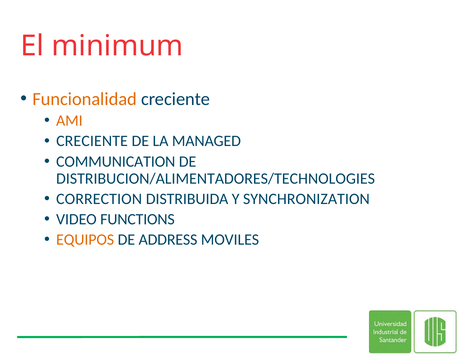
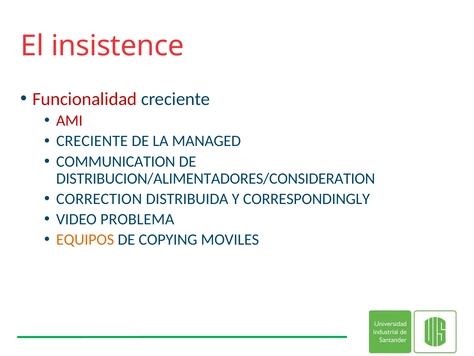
minimum: minimum -> insistence (118, 46)
Funcionalidad colour: orange -> red (85, 99)
AMI colour: orange -> red (69, 121)
DISTRIBUCION/ALIMENTADORES/TECHNOLOGIES: DISTRIBUCION/ALIMENTADORES/TECHNOLOGIES -> DISTRIBUCION/ALIMENTADORES/CONSIDERATION (216, 178)
SYNCHRONIZATION: SYNCHRONIZATION -> CORRESPONDINGLY (306, 199)
FUNCTIONS: FUNCTIONS -> PROBLEMA (137, 219)
ADDRESS: ADDRESS -> COPYING (168, 239)
